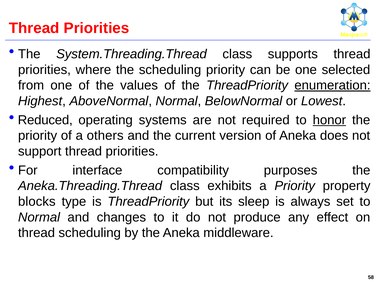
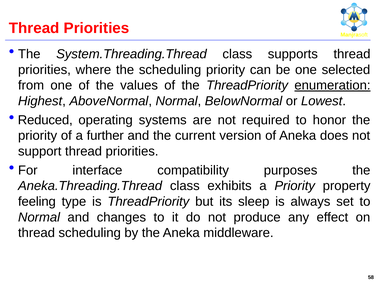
honor underline: present -> none (329, 120)
others: others -> further (105, 136)
blocks: blocks -> feeling (37, 202)
